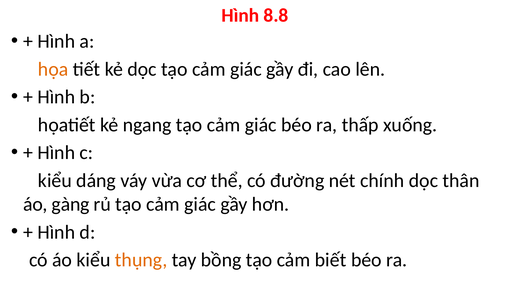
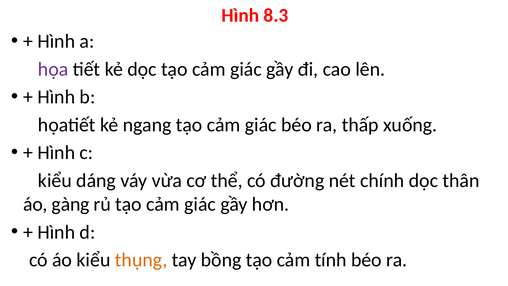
8.8: 8.8 -> 8.3 (276, 15)
họa colour: orange -> purple (53, 69)
biết: biết -> tính (331, 260)
